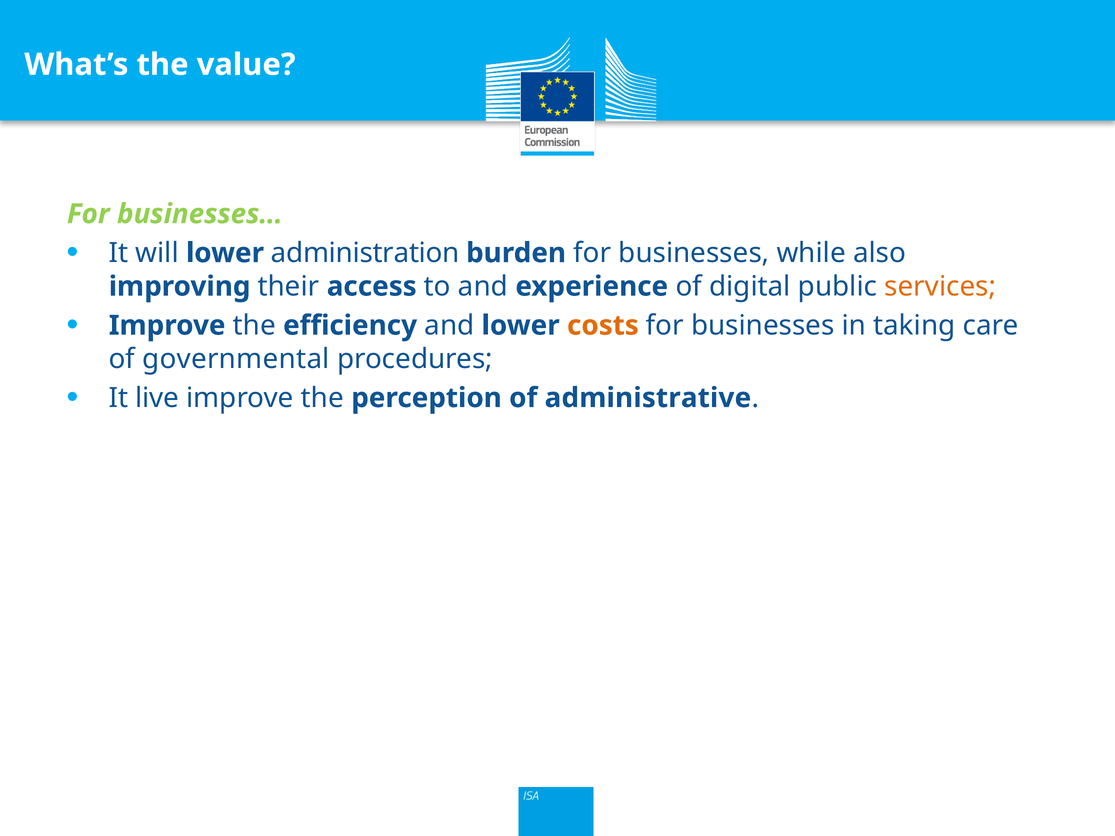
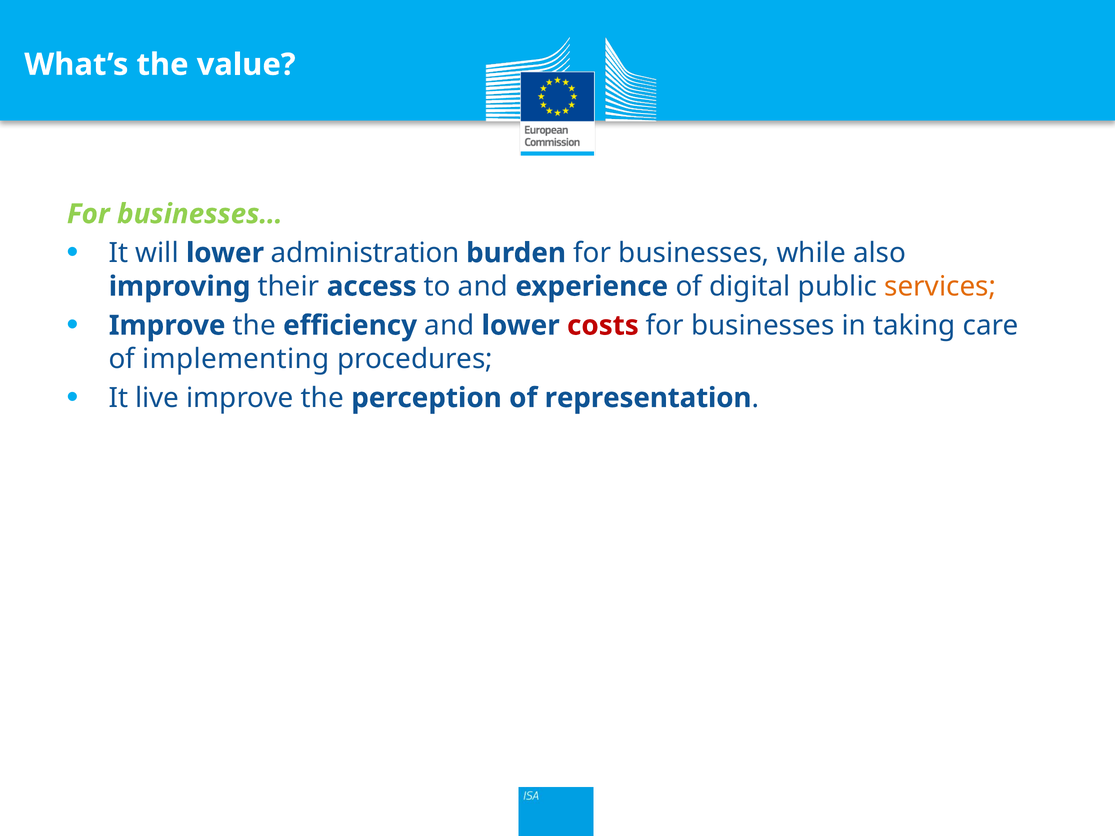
costs colour: orange -> red (603, 326)
governmental: governmental -> implementing (236, 359)
administrative: administrative -> representation (648, 398)
